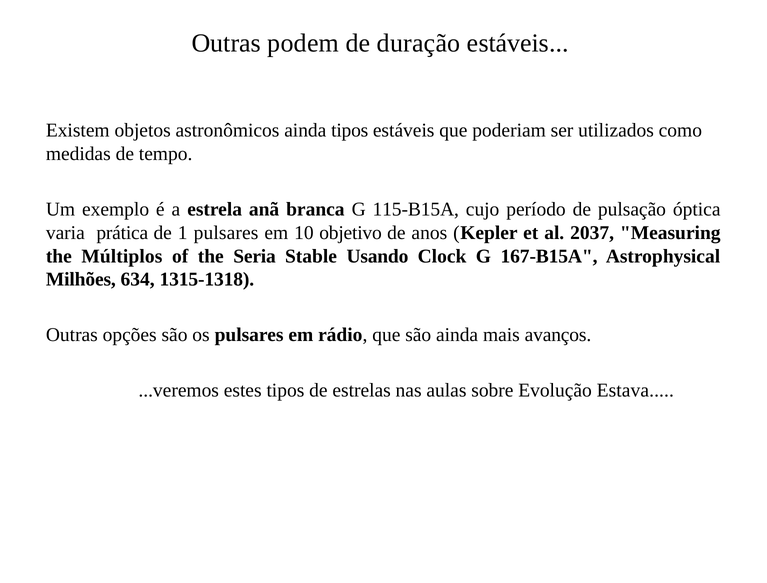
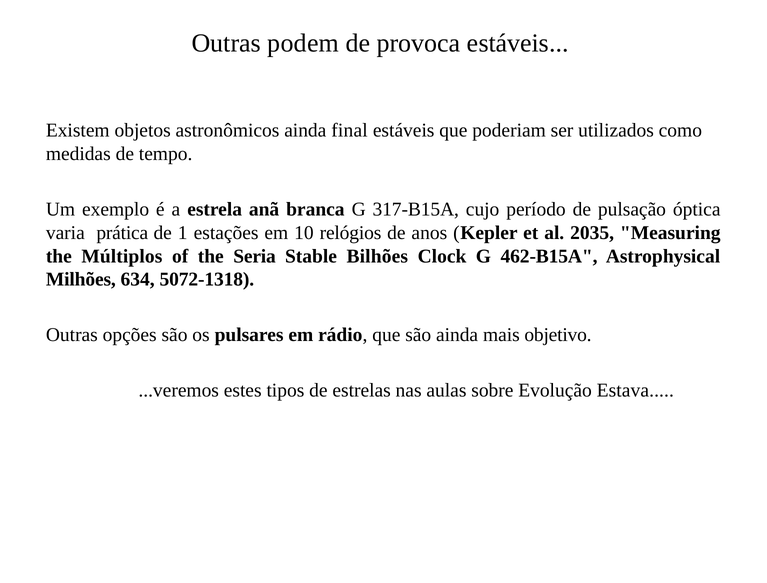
duração: duração -> provoca (419, 43)
ainda tipos: tipos -> final (350, 131)
115-B15A: 115-B15A -> 317-B15A (416, 209)
1 pulsares: pulsares -> estações (226, 233)
objetivo: objetivo -> relógios (351, 233)
2037: 2037 -> 2035 (592, 233)
Usando: Usando -> Bilhões (377, 256)
167-B15A: 167-B15A -> 462-B15A (549, 256)
1315-1318: 1315-1318 -> 5072-1318 (207, 280)
avanços: avanços -> objetivo (558, 335)
